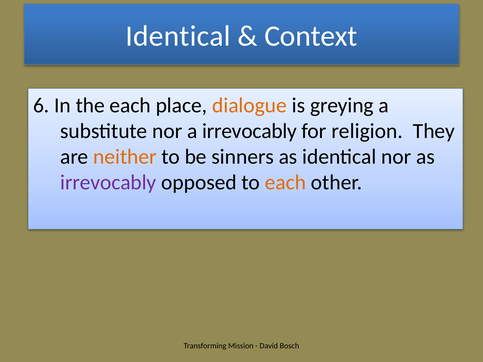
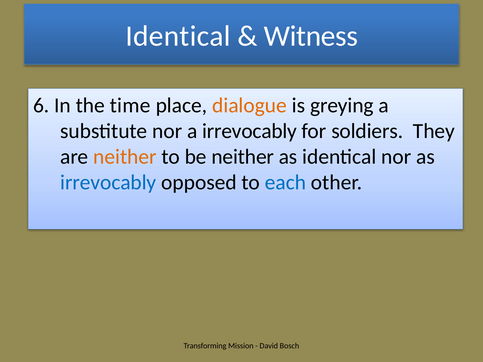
Context: Context -> Witness (311, 36)
the each: each -> time (130, 105)
religion: religion -> soldiers (367, 131)
be sinners: sinners -> neither (243, 157)
irrevocably colour: purple -> blue (108, 183)
each colour: orange -> blue (285, 183)
